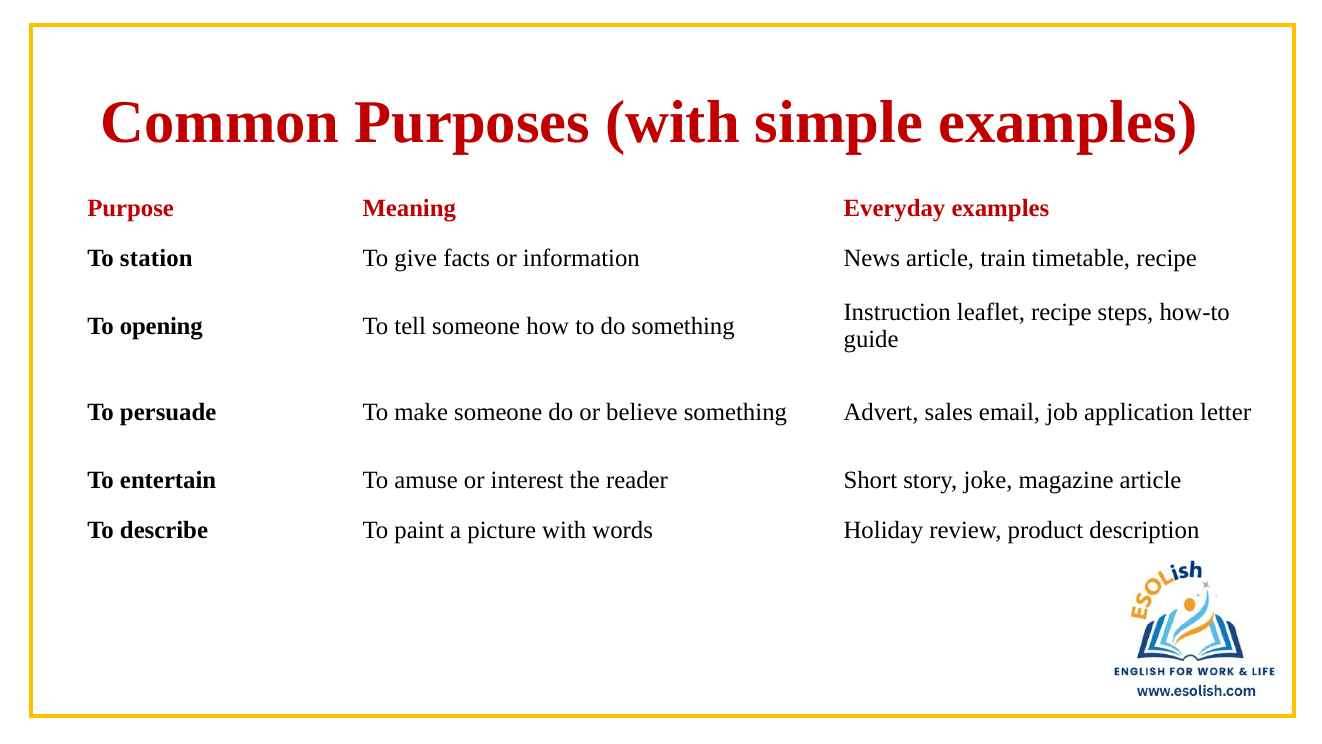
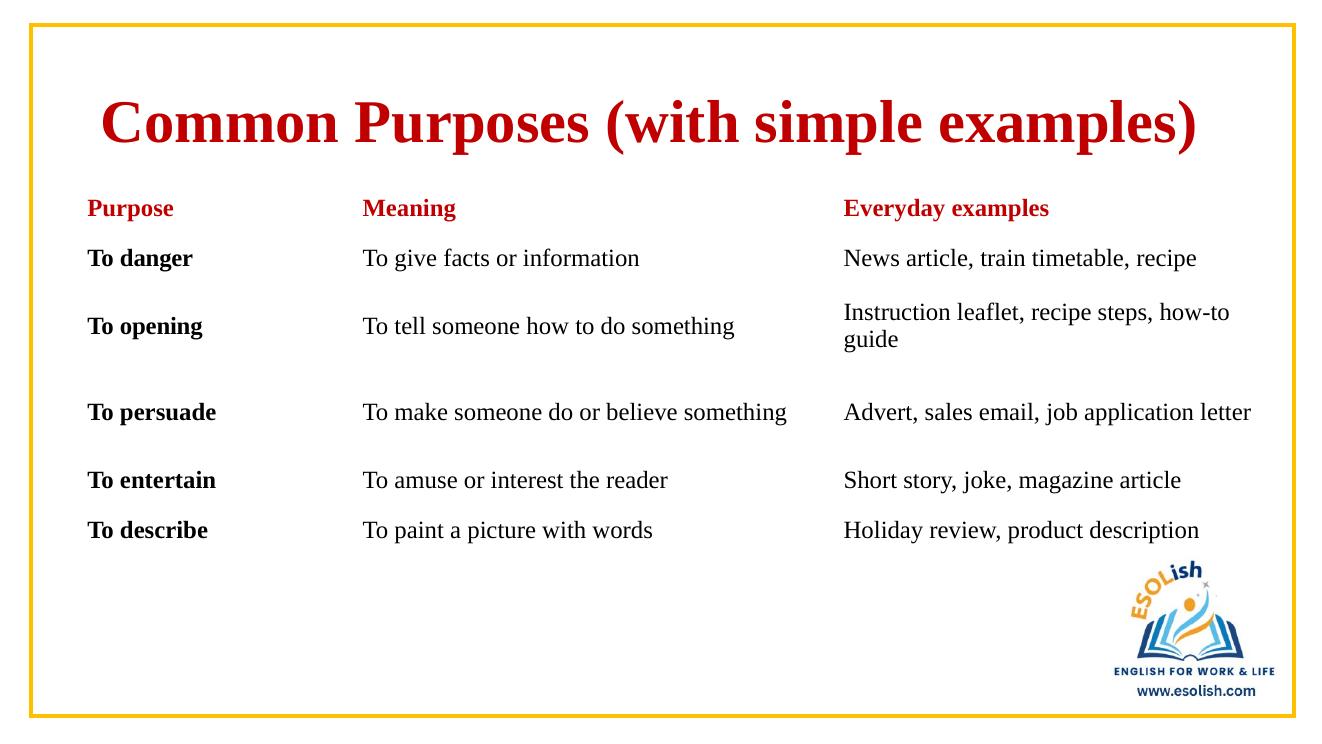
station: station -> danger (157, 258)
